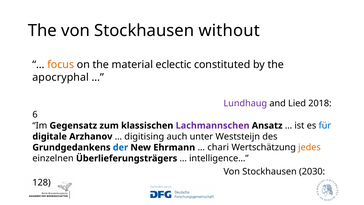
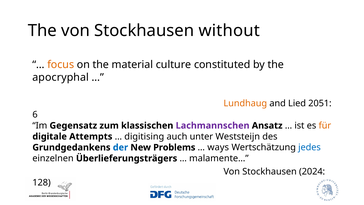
eclectic: eclectic -> culture (174, 65)
Lundhaug colour: purple -> orange (245, 103)
2018: 2018 -> 2051 (320, 103)
für colour: blue -> orange (325, 125)
Arzhanov: Arzhanov -> Attempts (91, 136)
Ehrmann: Ehrmann -> Problems (174, 147)
chari: chari -> ways (218, 147)
jedes colour: orange -> blue (309, 147)
intelligence…: intelligence… -> malamente… (219, 158)
2030: 2030 -> 2024 (312, 171)
